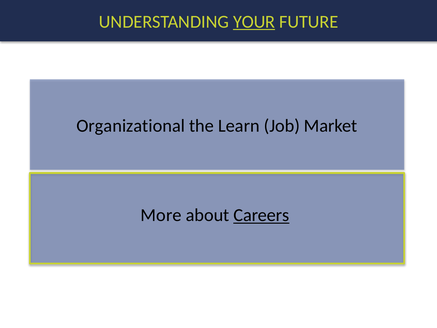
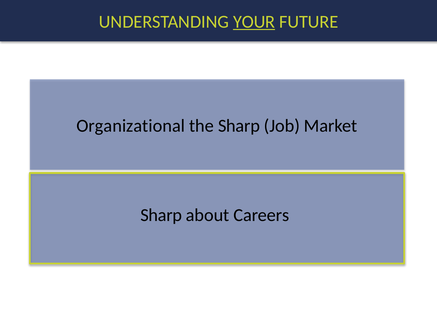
the Learn: Learn -> Sharp (239, 126)
More: More -> Sharp (161, 215)
Careers underline: present -> none (261, 215)
